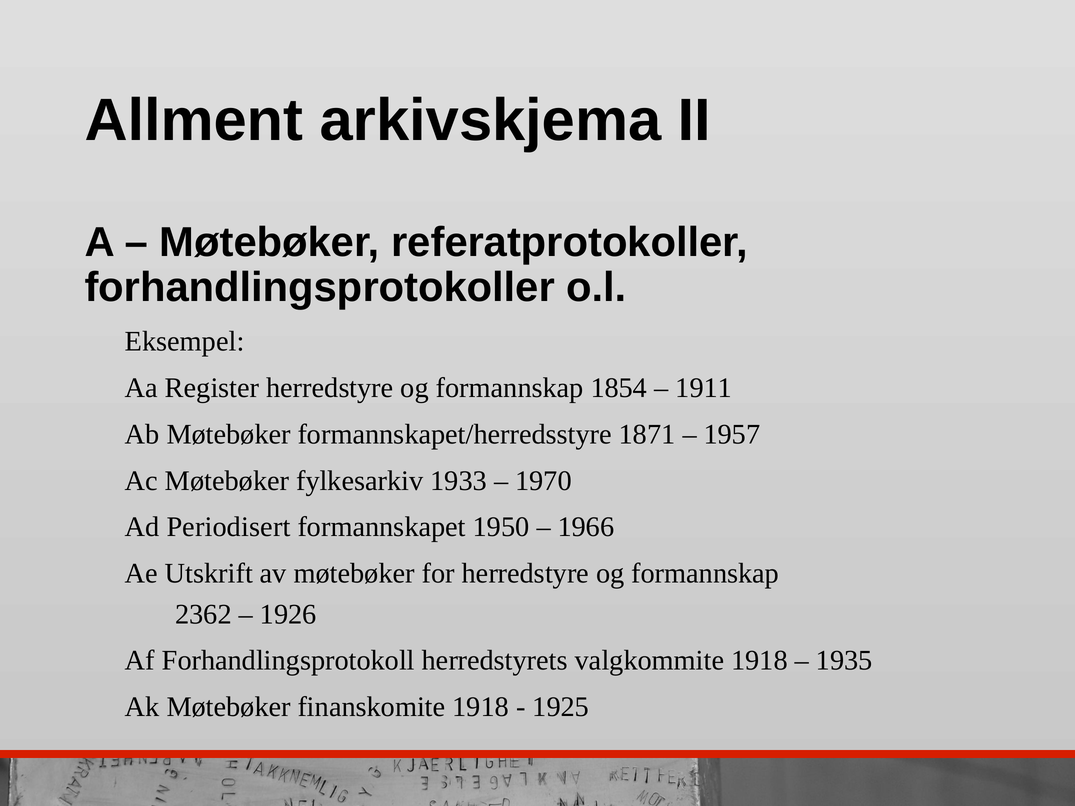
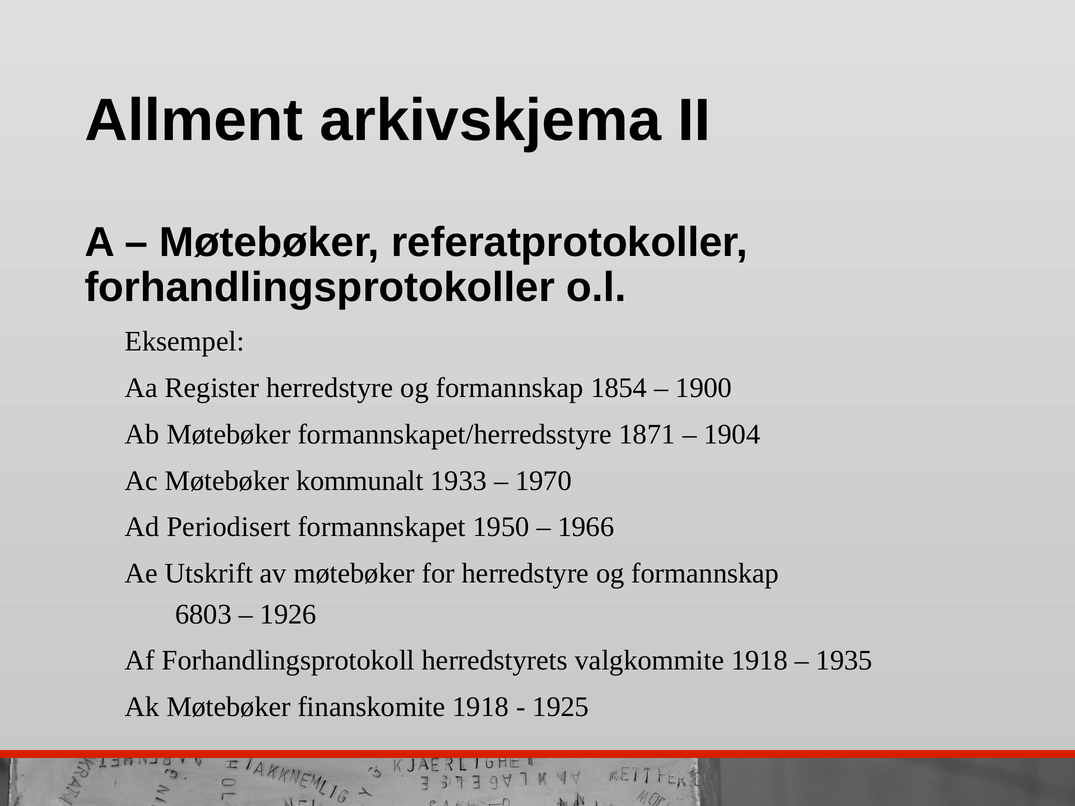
1911: 1911 -> 1900 (704, 388)
1957: 1957 -> 1904 (732, 434)
fylkesarkiv: fylkesarkiv -> kommunalt (360, 481)
2362: 2362 -> 6803 (203, 614)
